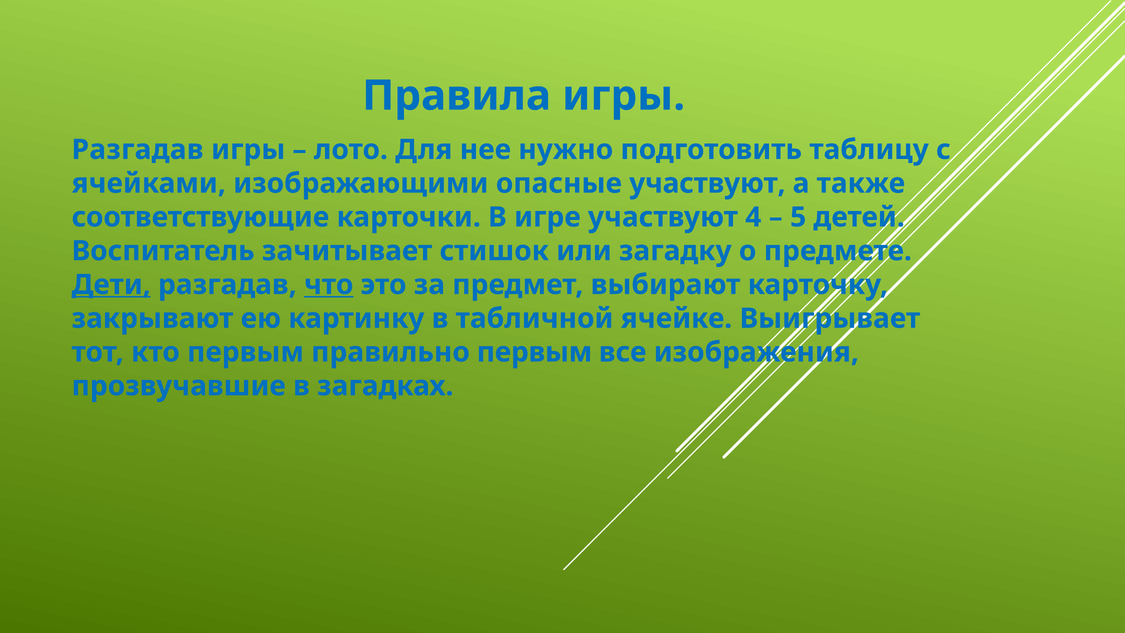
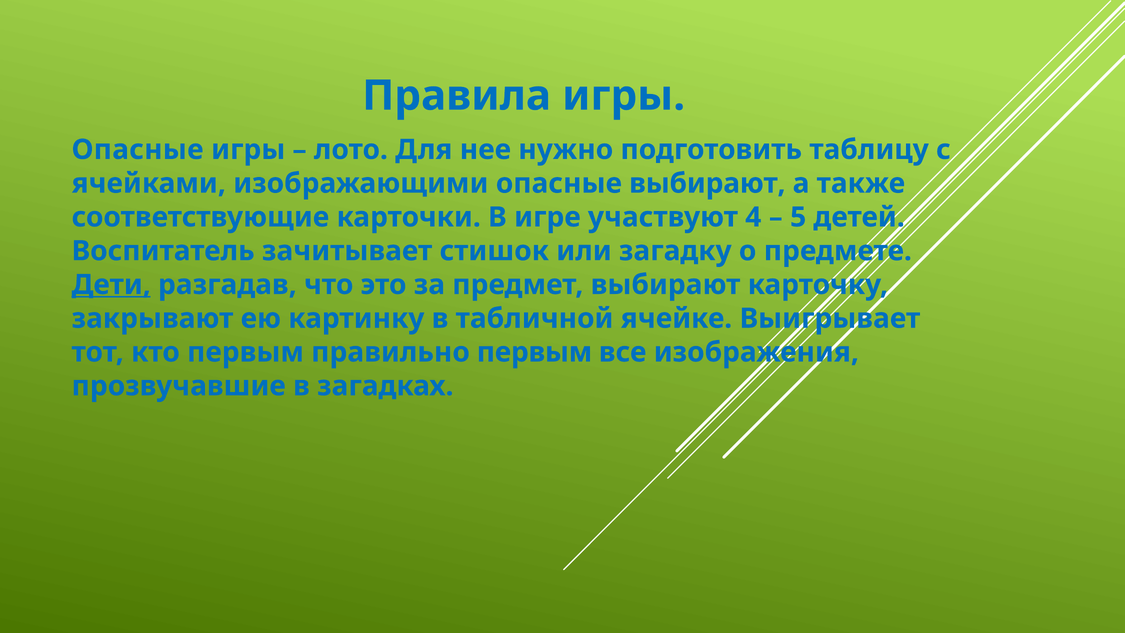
Разгадав: Разгадав -> Опасные (138, 150)
опасные участвуют: участвуют -> выбирают (707, 183)
что underline: present -> none (329, 285)
